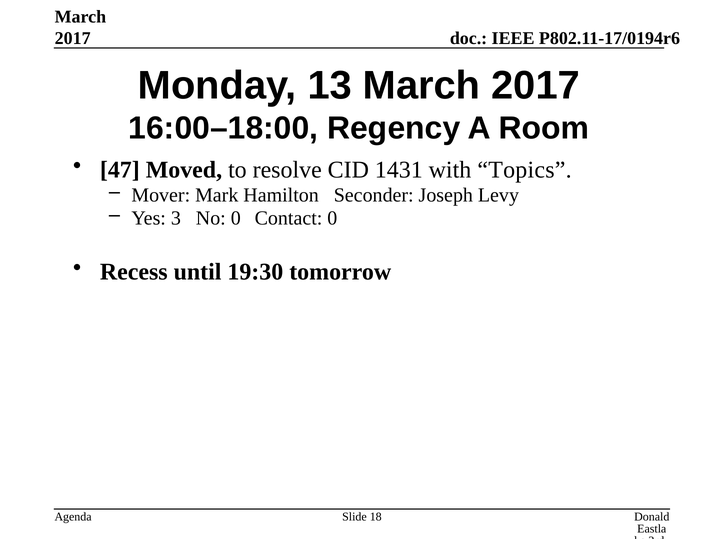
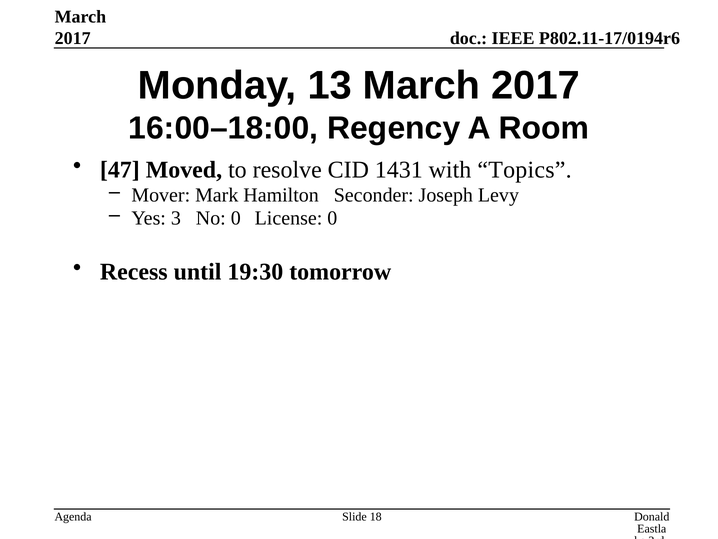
Contact: Contact -> License (289, 218)
